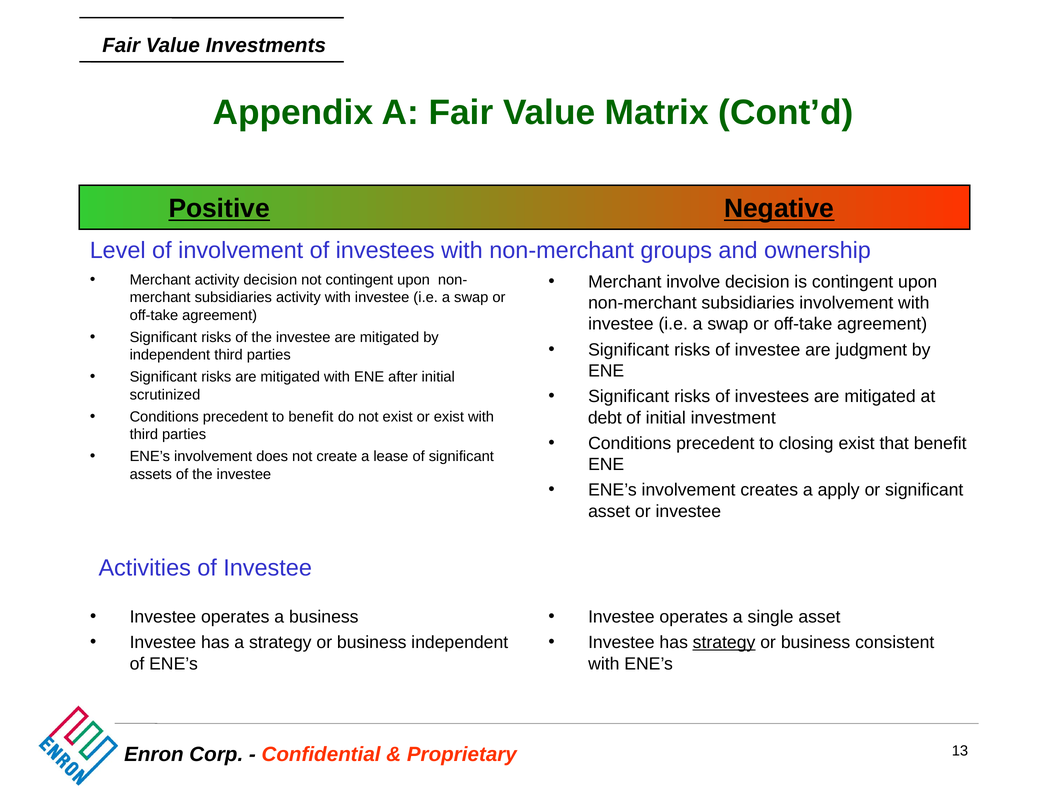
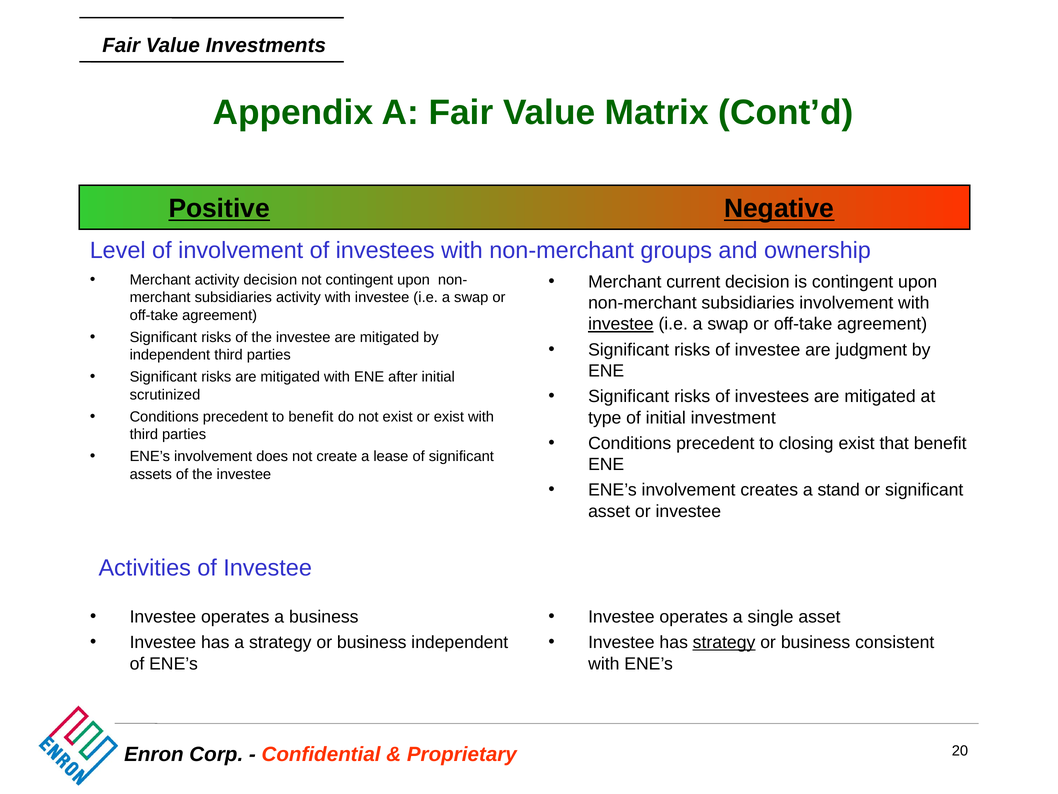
involve: involve -> current (693, 282)
investee underline: none -> present (621, 324)
debt: debt -> type (605, 417)
apply: apply -> stand (839, 490)
13: 13 -> 20 (960, 750)
